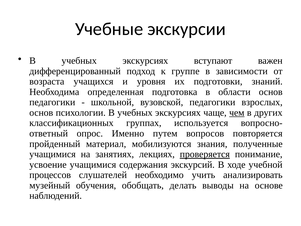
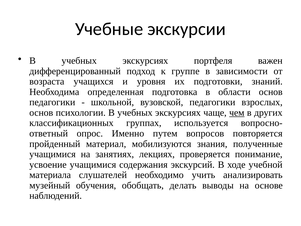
вступают: вступают -> портфеля (213, 61)
проверяется underline: present -> none (205, 154)
процессов: процессов -> материала (50, 175)
